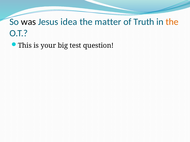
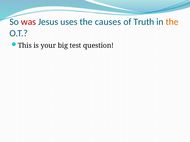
was colour: black -> red (28, 22)
idea: idea -> uses (69, 22)
matter: matter -> causes (108, 22)
